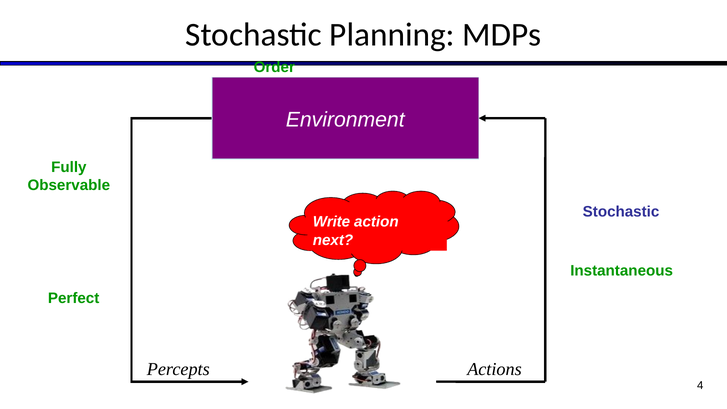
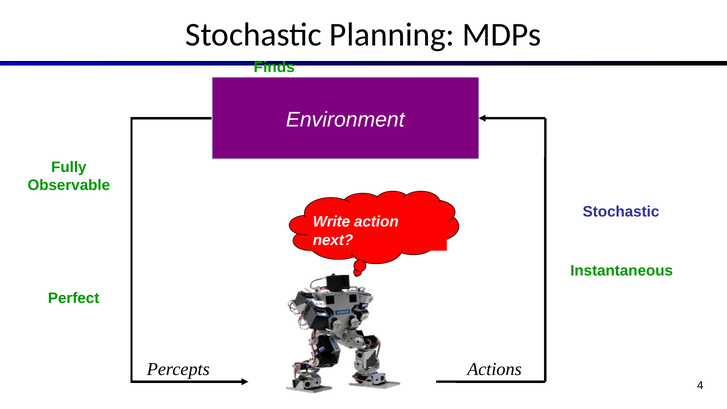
Order: Order -> Finds (274, 67)
